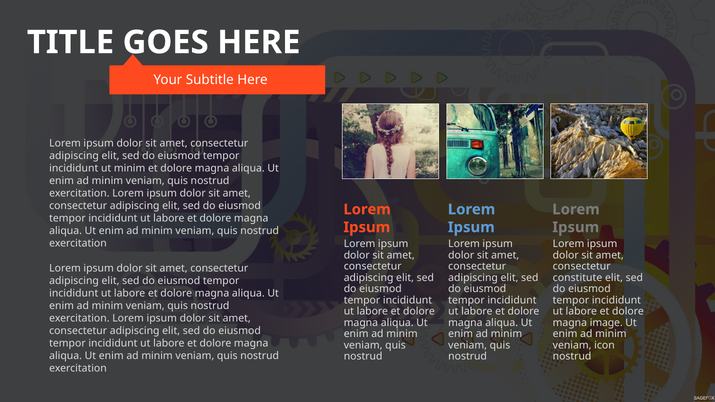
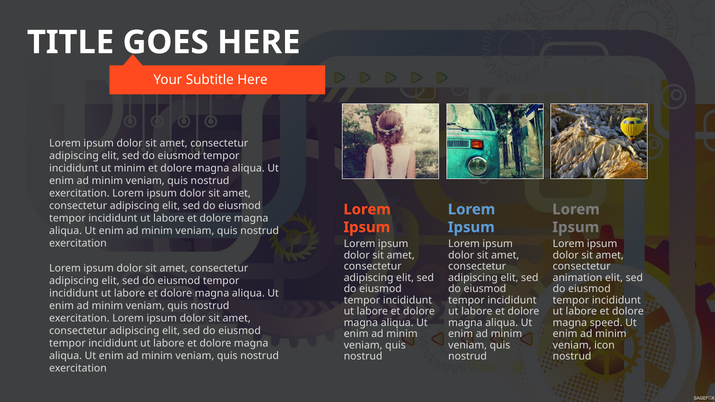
constitute: constitute -> animation (578, 278)
image: image -> speed (606, 323)
